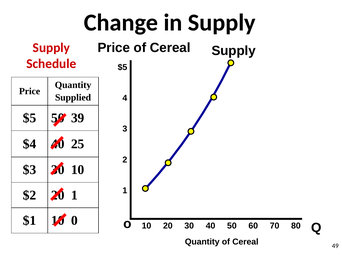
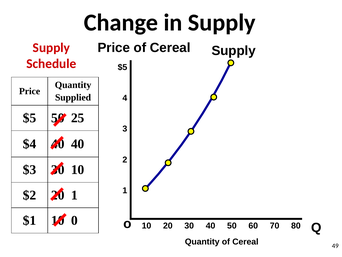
39: 39 -> 25 (78, 118)
25: 25 -> 40 (78, 144)
